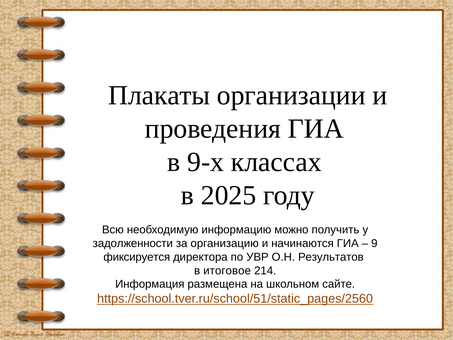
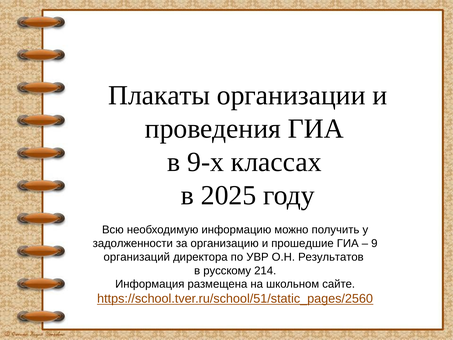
начинаются: начинаются -> прошедшие (302, 243)
фиксируется: фиксируется -> организаций (137, 257)
итоговое: итоговое -> русскому (227, 270)
